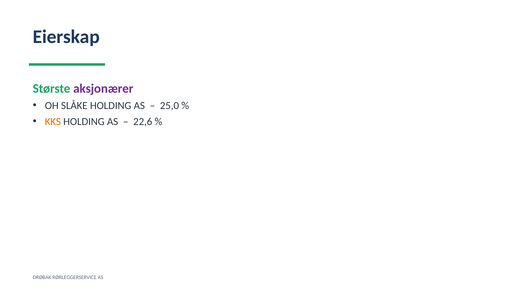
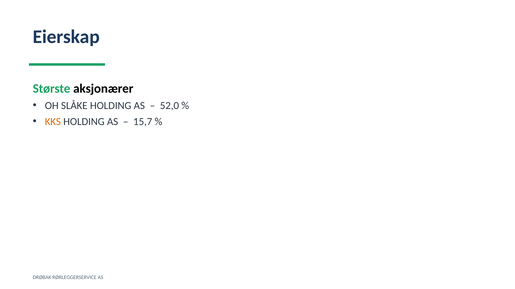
aksjonærer colour: purple -> black (103, 89)
25,0: 25,0 -> 52,0 (169, 106)
22,6: 22,6 -> 15,7 (143, 122)
